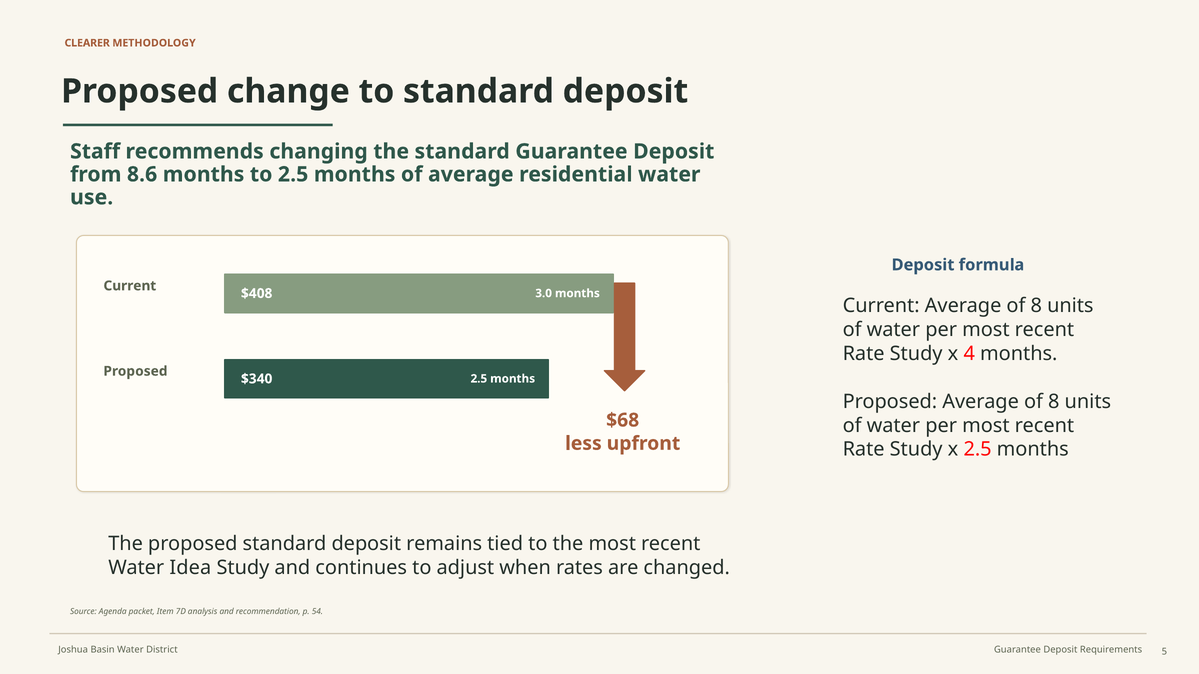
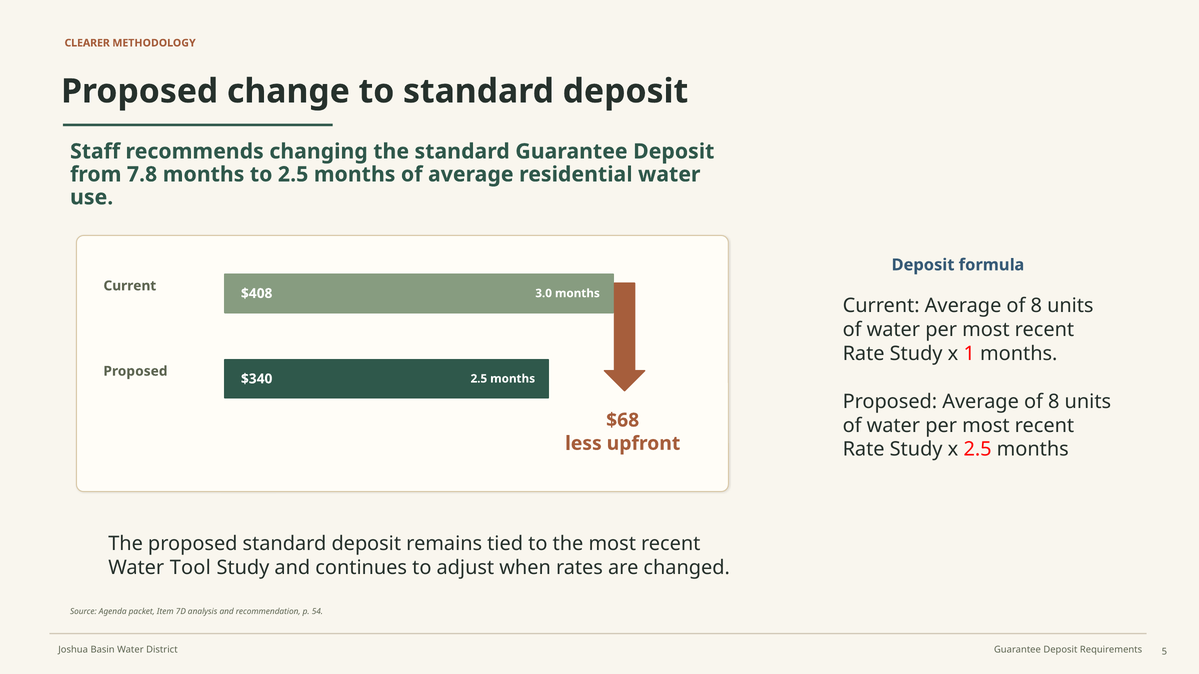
8.6: 8.6 -> 7.8 (142, 175)
4: 4 -> 1 (969, 354)
Idea: Idea -> Tool (190, 568)
